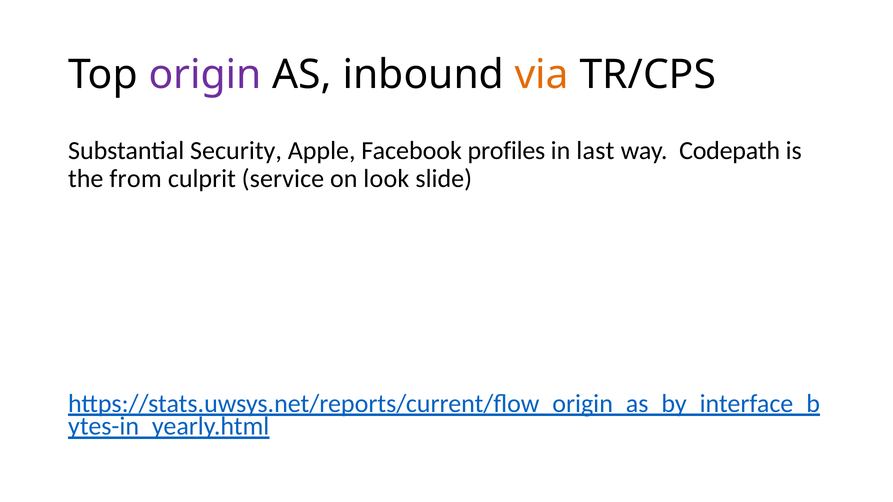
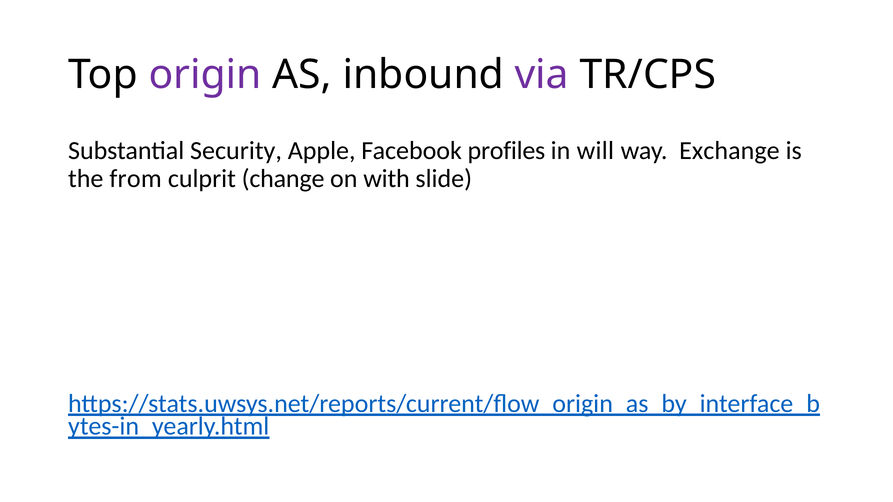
via colour: orange -> purple (542, 75)
last: last -> will (595, 151)
Codepath: Codepath -> Exchange (729, 151)
service: service -> change (283, 179)
look: look -> with (387, 179)
